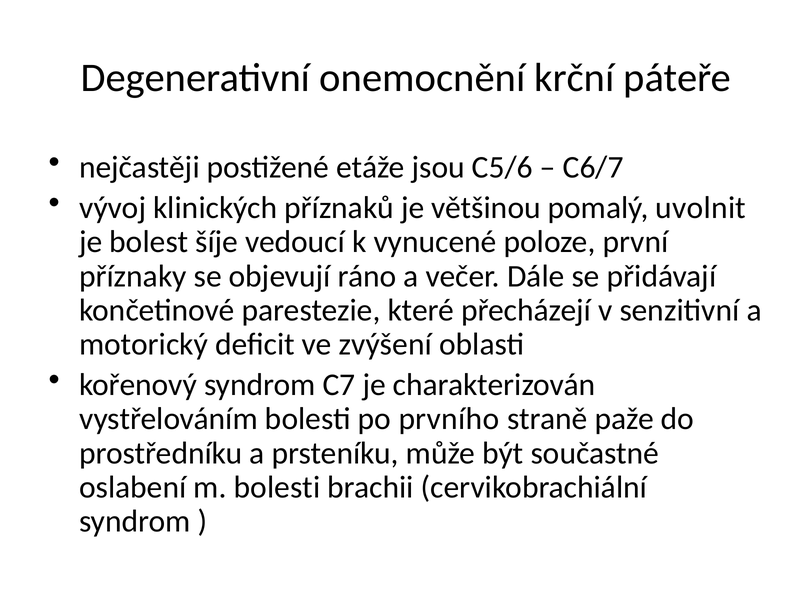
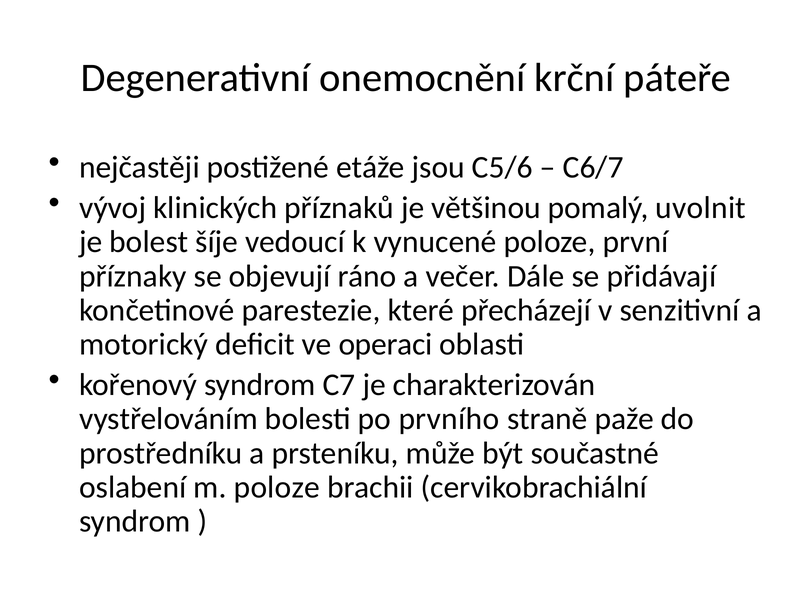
zvýšení: zvýšení -> operaci (386, 344)
m bolesti: bolesti -> poloze (277, 487)
